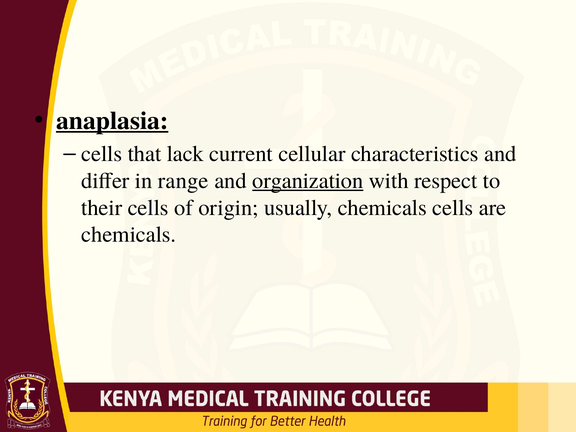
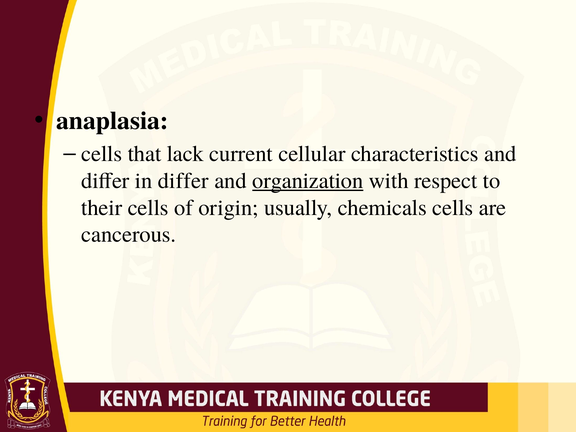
anaplasia underline: present -> none (112, 121)
in range: range -> differ (183, 181)
chemicals: chemicals -> cancerous (129, 235)
